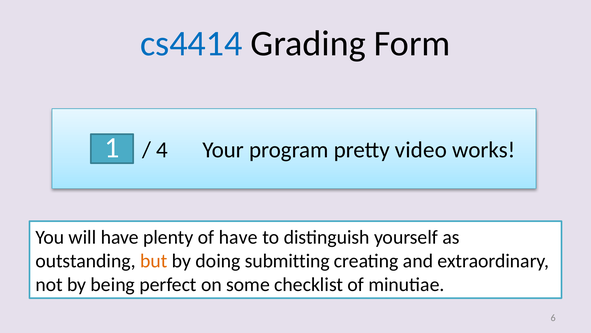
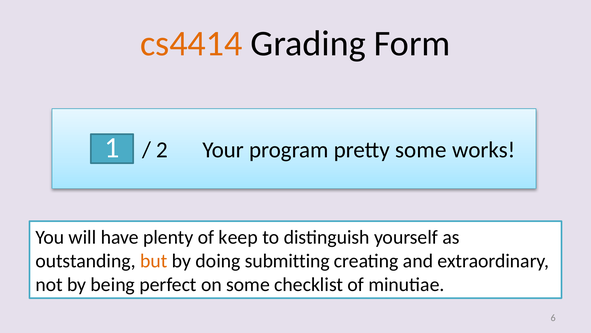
cs4414 colour: blue -> orange (191, 44)
pretty video: video -> some (421, 150)
4: 4 -> 2 (162, 150)
of have: have -> keep (238, 237)
